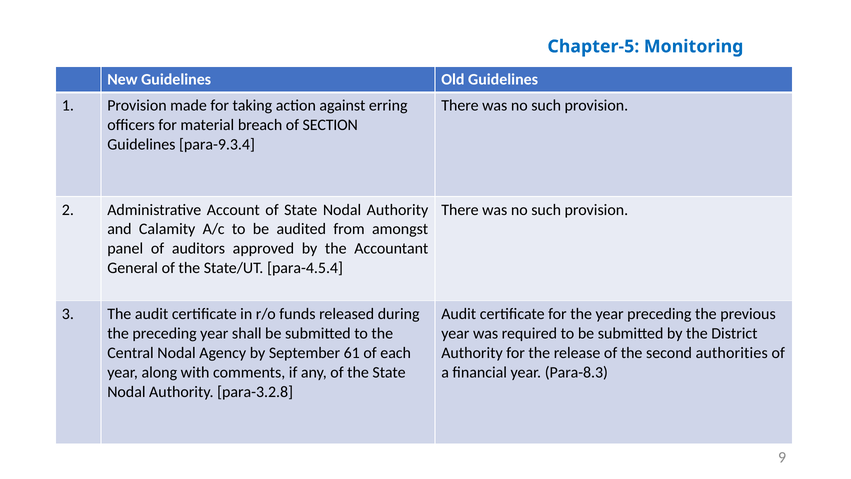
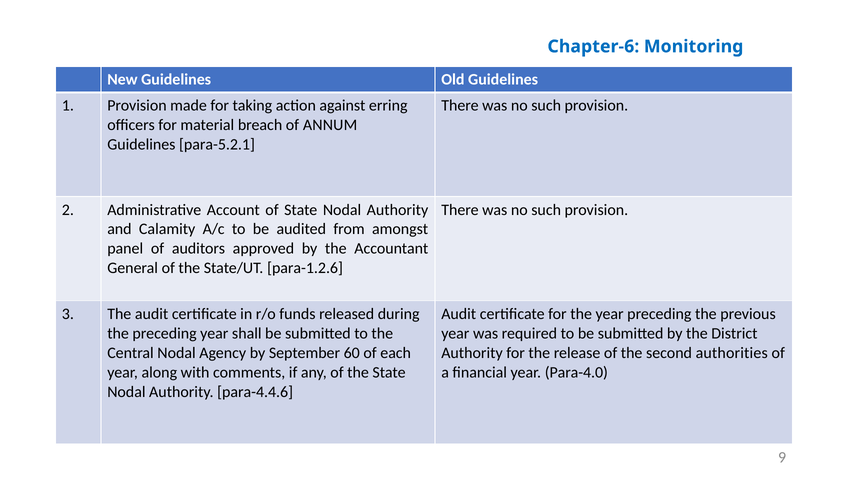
Chapter-5: Chapter-5 -> Chapter-6 (593, 46)
SECTION: SECTION -> ANNUM (330, 125)
para-9.3.4: para-9.3.4 -> para-5.2.1 (217, 144)
para-4.5.4: para-4.5.4 -> para-1.2.6 (305, 268)
61: 61 -> 60 (352, 353)
Para-8.3: Para-8.3 -> Para-4.0 (576, 372)
para-3.2.8: para-3.2.8 -> para-4.4.6 (255, 392)
